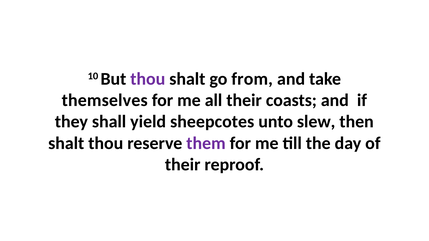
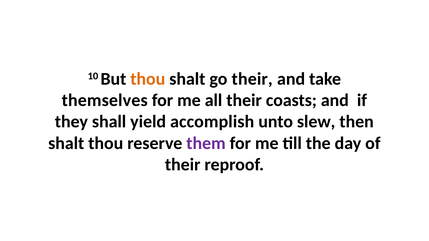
thou colour: purple -> orange (148, 79)
go from: from -> their (252, 79)
sheepcotes: sheepcotes -> accomplish (212, 122)
